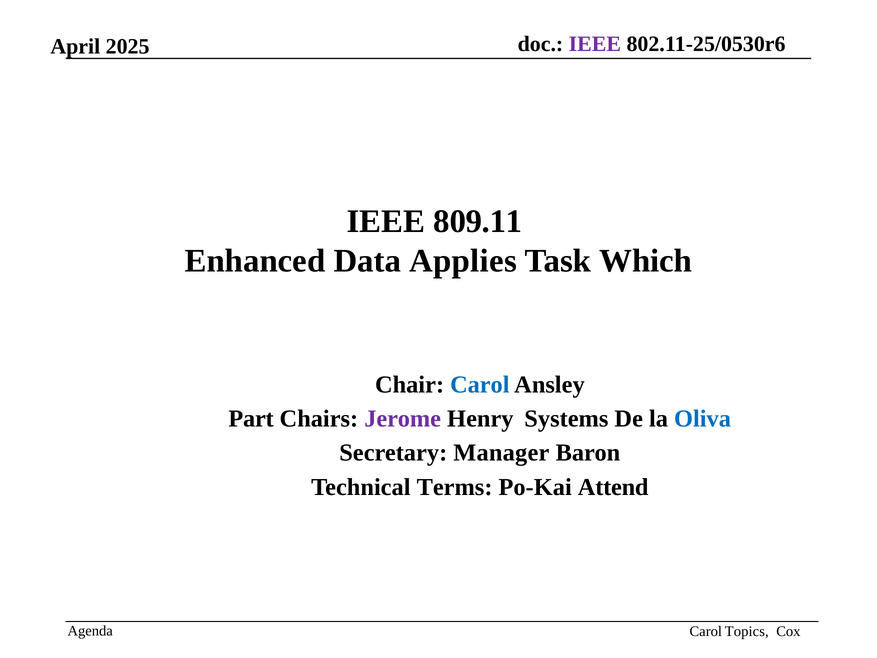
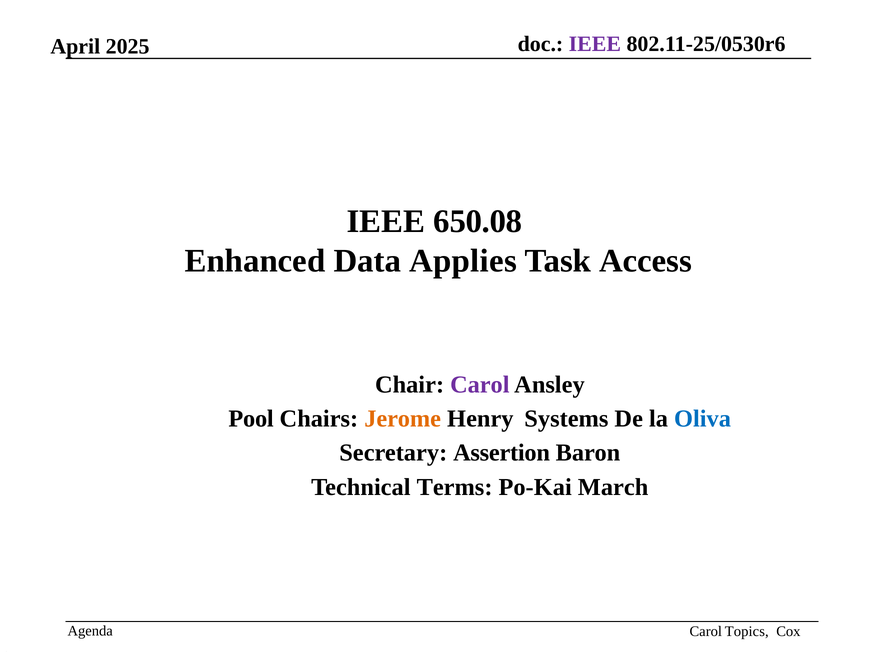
809.11: 809.11 -> 650.08 (478, 221)
Which: Which -> Access (646, 261)
Carol colour: blue -> purple (480, 385)
Part: Part -> Pool (251, 419)
Jerome colour: purple -> orange (403, 419)
Manager: Manager -> Assertion (502, 453)
Attend: Attend -> March (613, 487)
